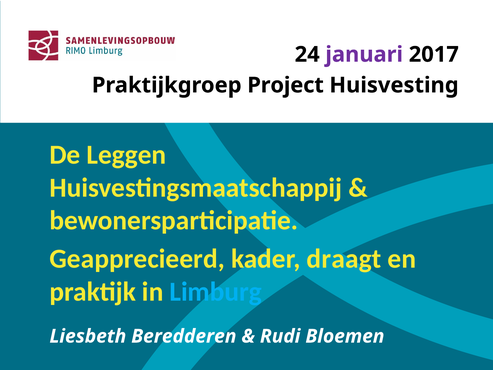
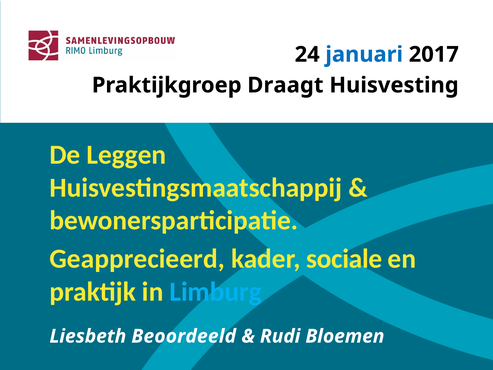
januari colour: purple -> blue (364, 54)
Project: Project -> Draagt (285, 85)
draagt: draagt -> sociale (344, 259)
Beredderen: Beredderen -> Beoordeeld (184, 336)
